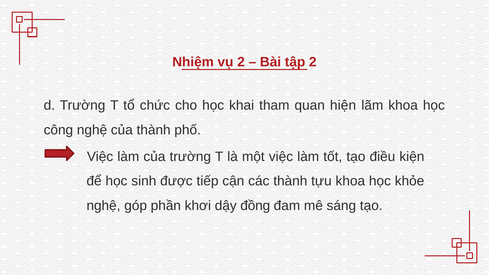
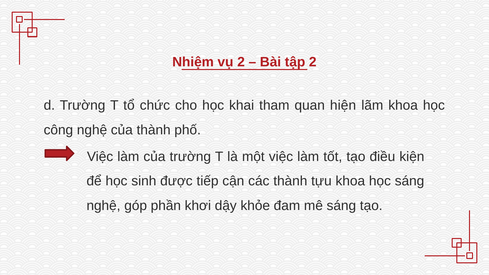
học khỏe: khỏe -> sáng (410, 181)
đồng: đồng -> khỏe (255, 206)
